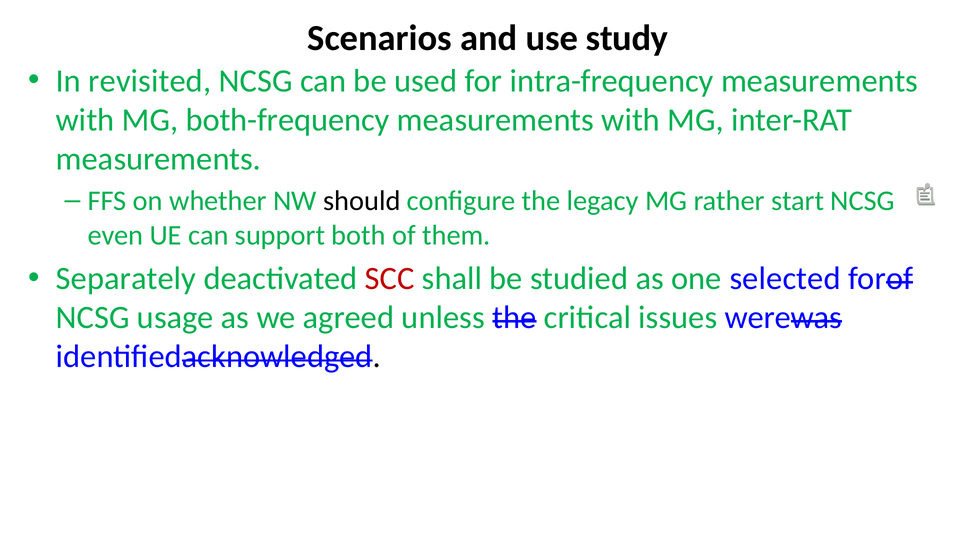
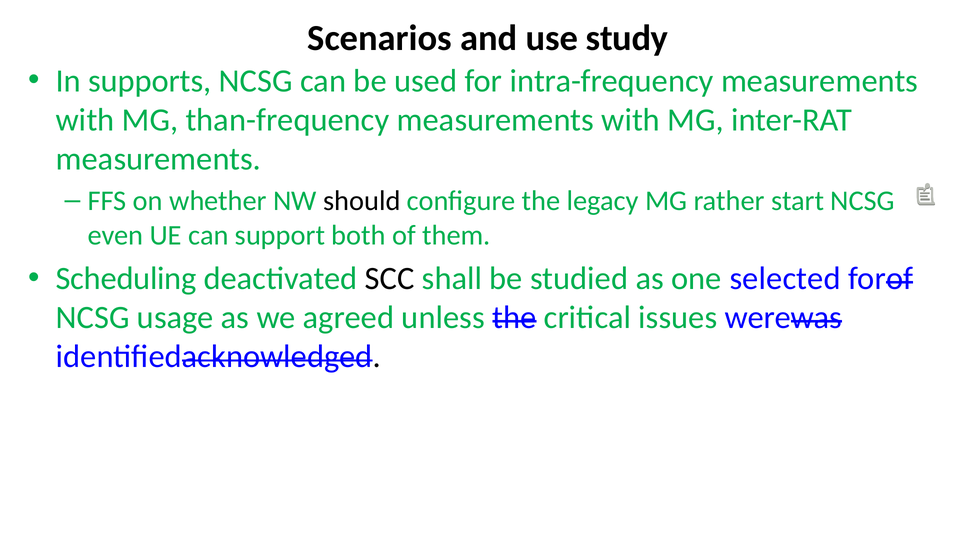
revisited: revisited -> supports (150, 81)
both-frequency: both-frequency -> than-frequency (287, 120)
Separately: Separately -> Scheduling (126, 278)
SCC colour: red -> black (390, 278)
